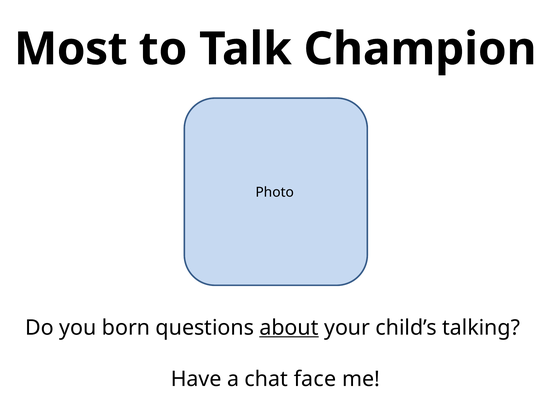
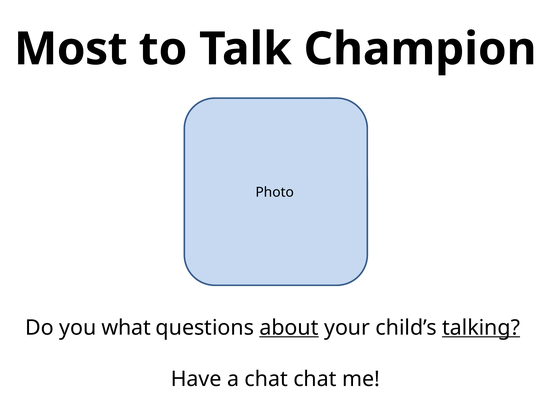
born: born -> what (126, 328)
talking underline: none -> present (481, 328)
chat face: face -> chat (315, 379)
